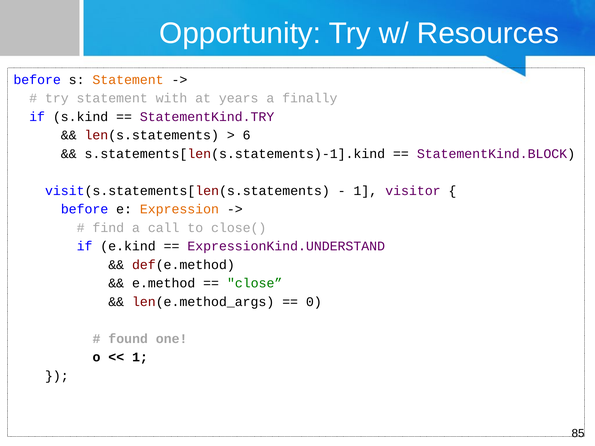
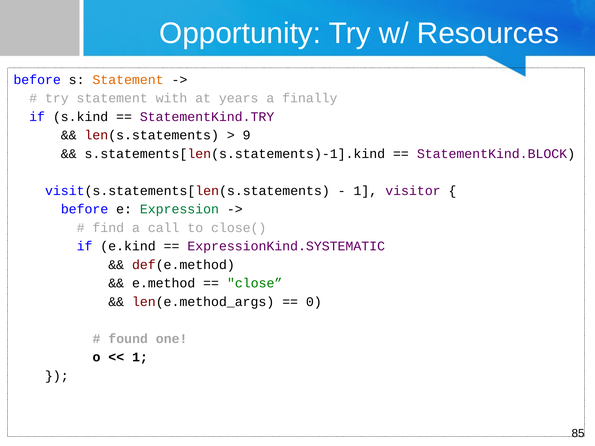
6: 6 -> 9 (247, 135)
Expression colour: orange -> green (179, 209)
ExpressionKind.UNDERSTAND: ExpressionKind.UNDERSTAND -> ExpressionKind.SYSTEMATIC (286, 246)
